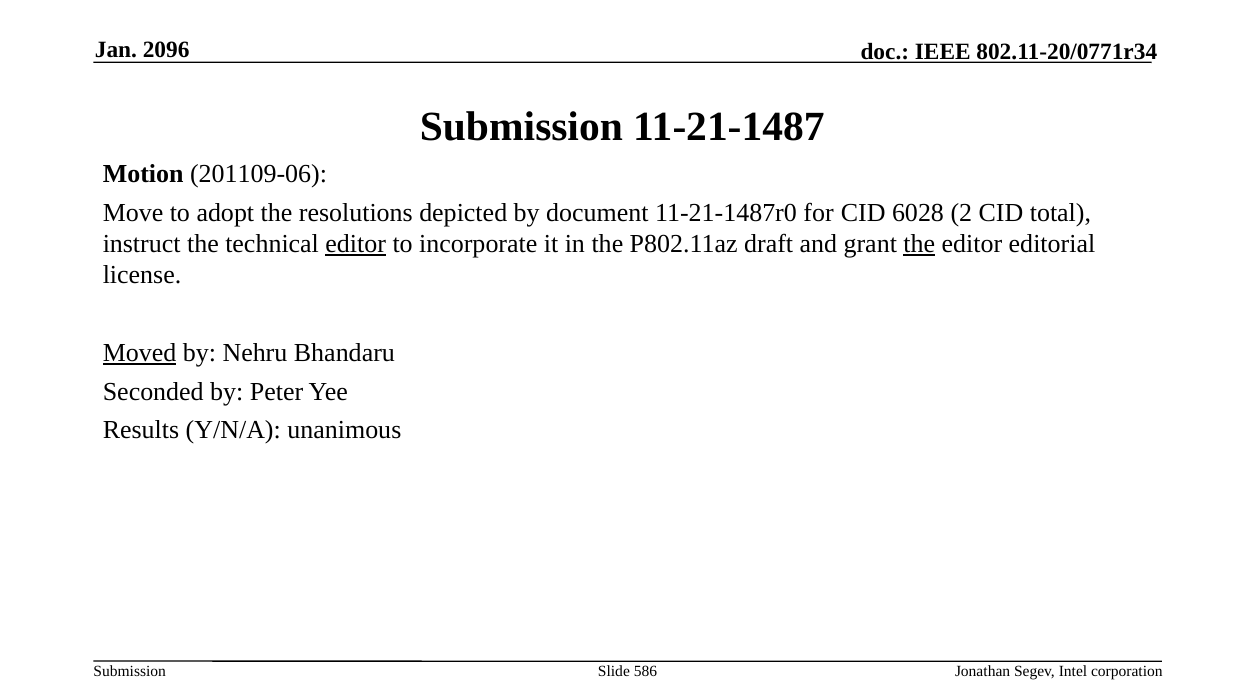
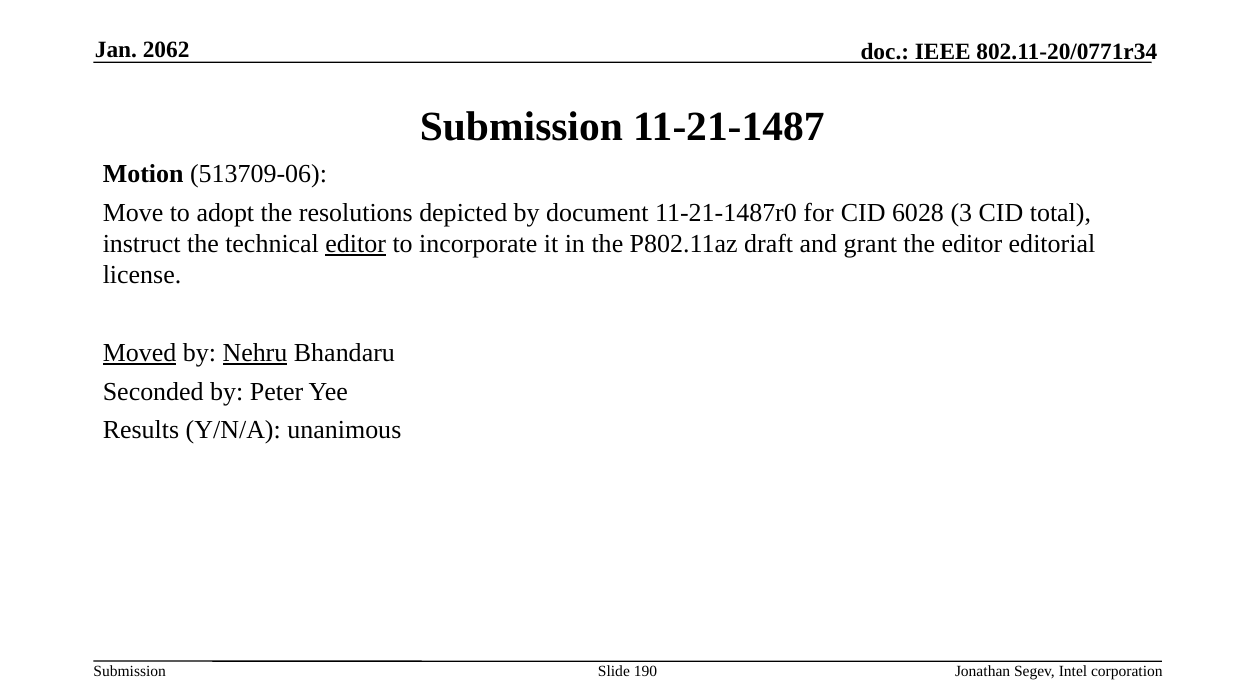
2096: 2096 -> 2062 (166, 49)
201109-06: 201109-06 -> 513709-06 (259, 174)
2: 2 -> 3 (961, 213)
the underline: present -> none (919, 244)
Nehru underline: none -> present (255, 353)
586: 586 -> 190 (645, 672)
